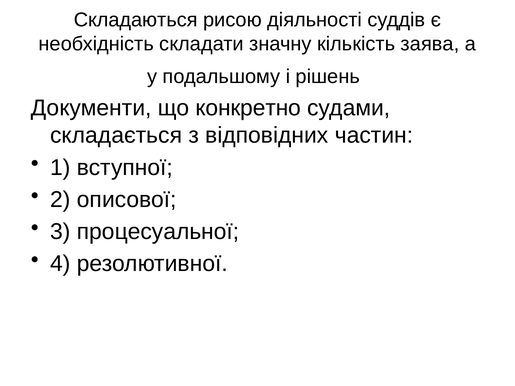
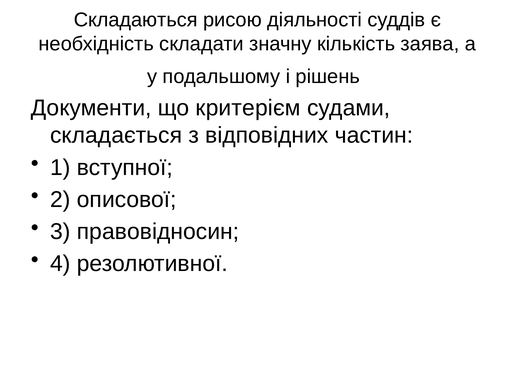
конкретно: конкретно -> критерієм (248, 108)
процесуальної: процесуальної -> правовідносин (158, 232)
